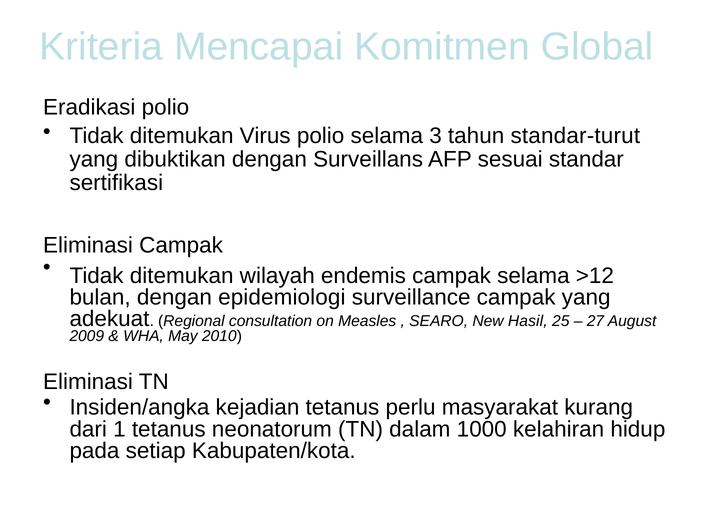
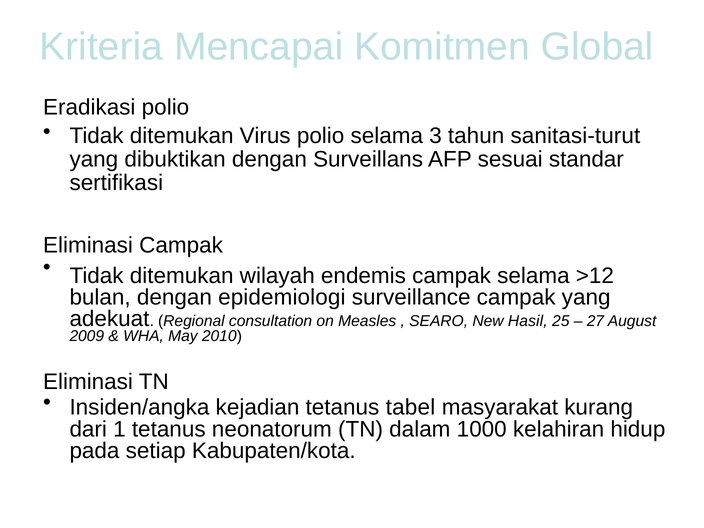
standar-turut: standar-turut -> sanitasi-turut (575, 136)
perlu: perlu -> tabel (410, 408)
